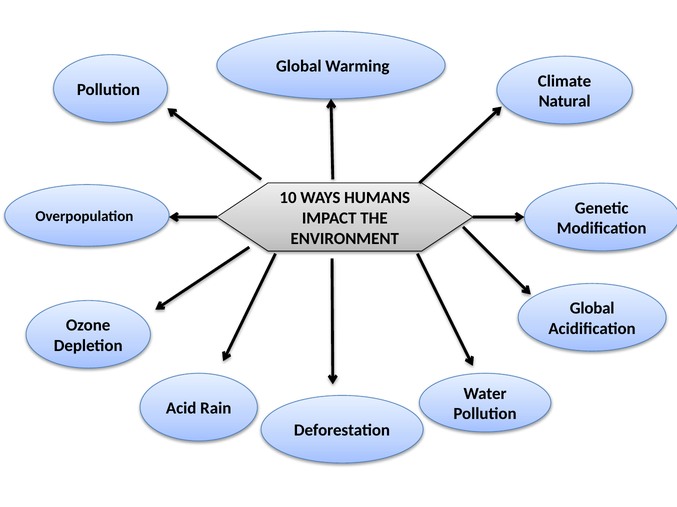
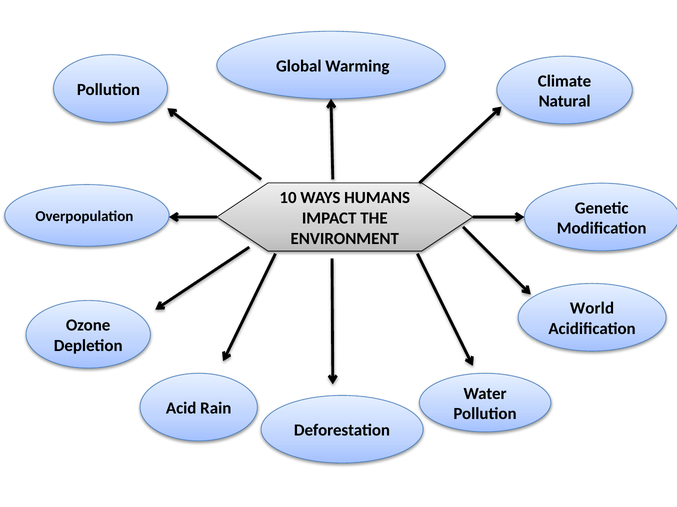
Global: Global -> World (592, 309)
